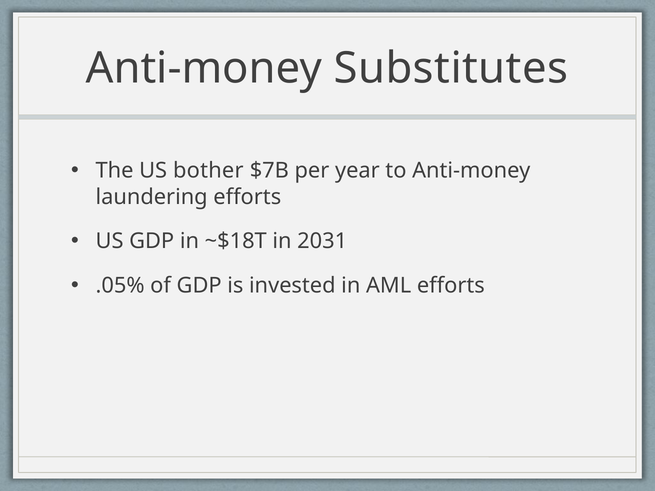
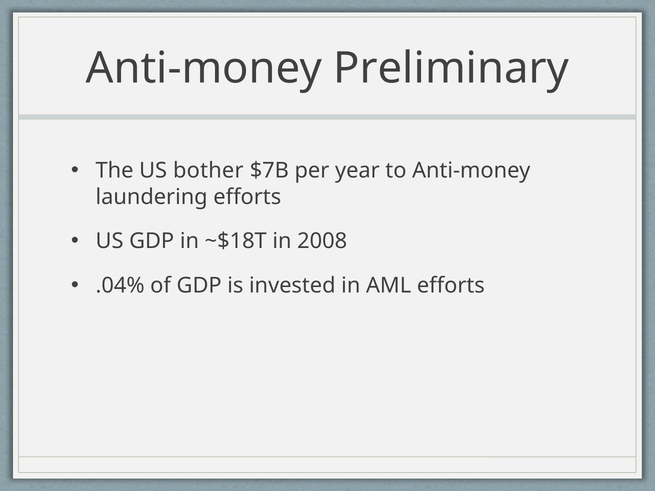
Substitutes: Substitutes -> Preliminary (451, 68)
2031: 2031 -> 2008 (322, 241)
.05%: .05% -> .04% (120, 286)
